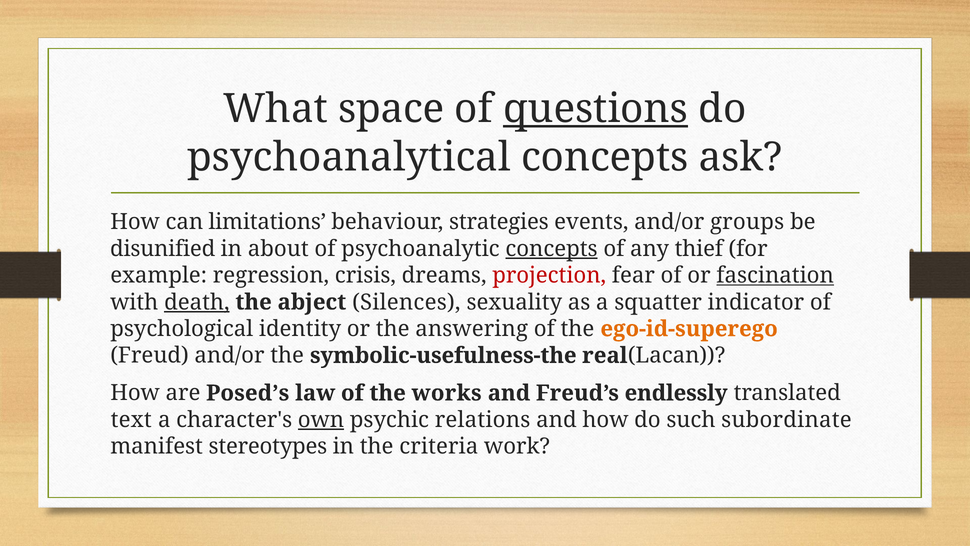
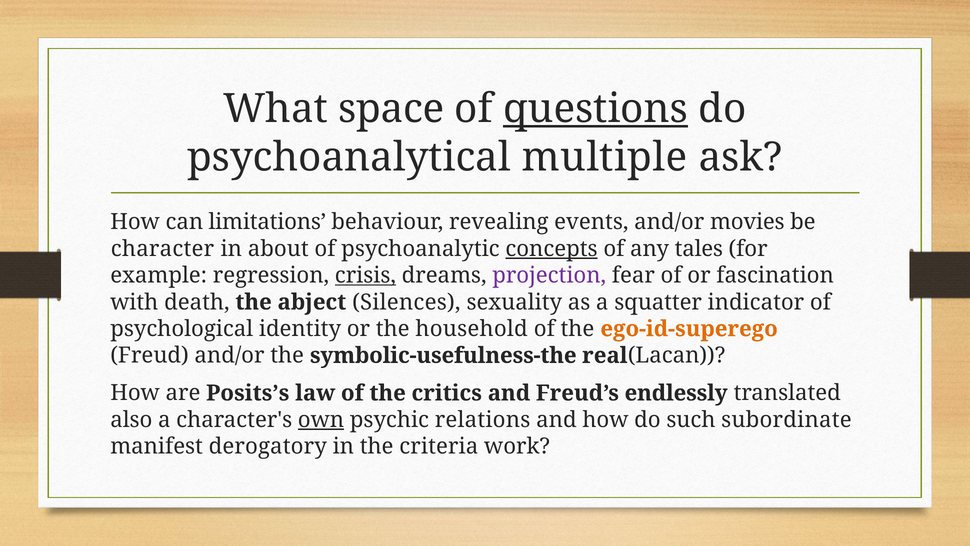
psychoanalytical concepts: concepts -> multiple (605, 157)
strategies: strategies -> revealing (499, 222)
groups: groups -> movies (747, 222)
disunified: disunified -> character (162, 249)
thief: thief -> tales (699, 249)
crisis underline: none -> present (365, 275)
projection colour: red -> purple (549, 275)
fascination underline: present -> none (775, 275)
death underline: present -> none (197, 302)
answering: answering -> household (472, 329)
Posed’s: Posed’s -> Posits’s (248, 393)
works: works -> critics (447, 393)
text: text -> also (131, 420)
stereotypes: stereotypes -> derogatory (268, 446)
